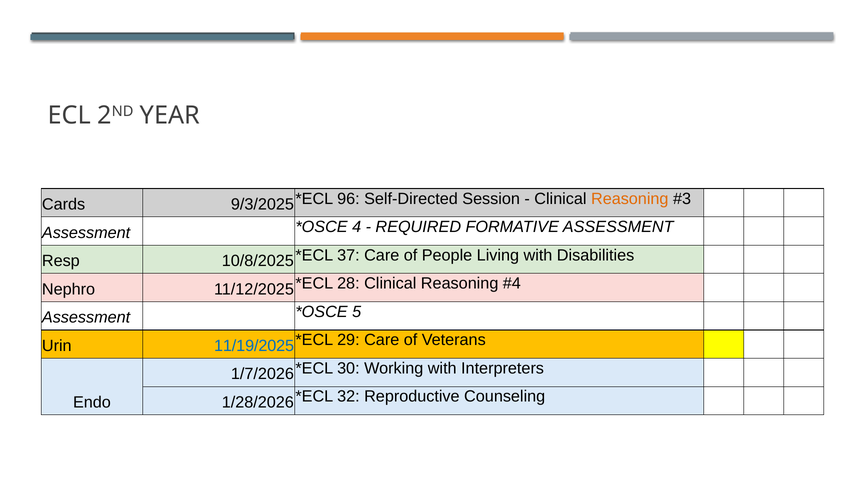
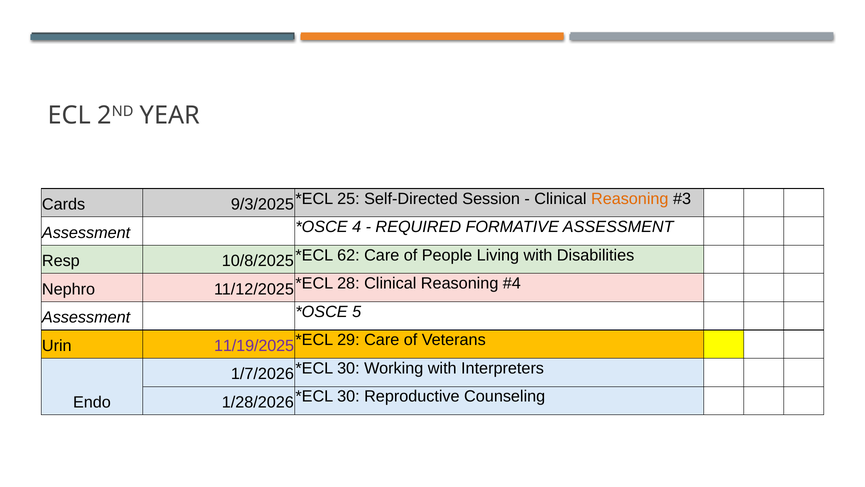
96: 96 -> 25 (348, 199)
37: 37 -> 62 (348, 255)
11/19/2025 colour: blue -> purple (254, 345)
32: 32 -> 30 (348, 396)
